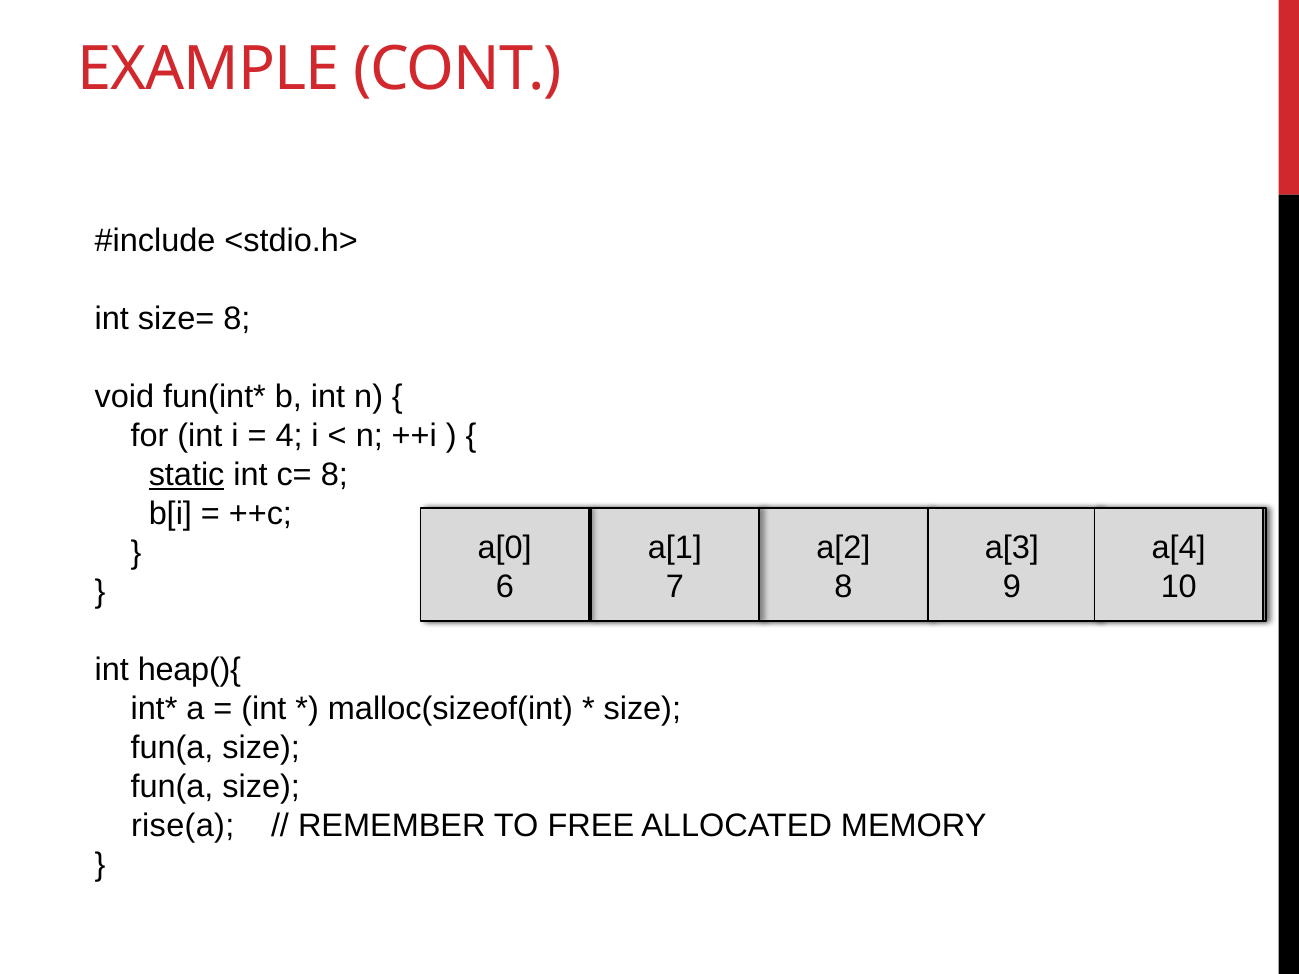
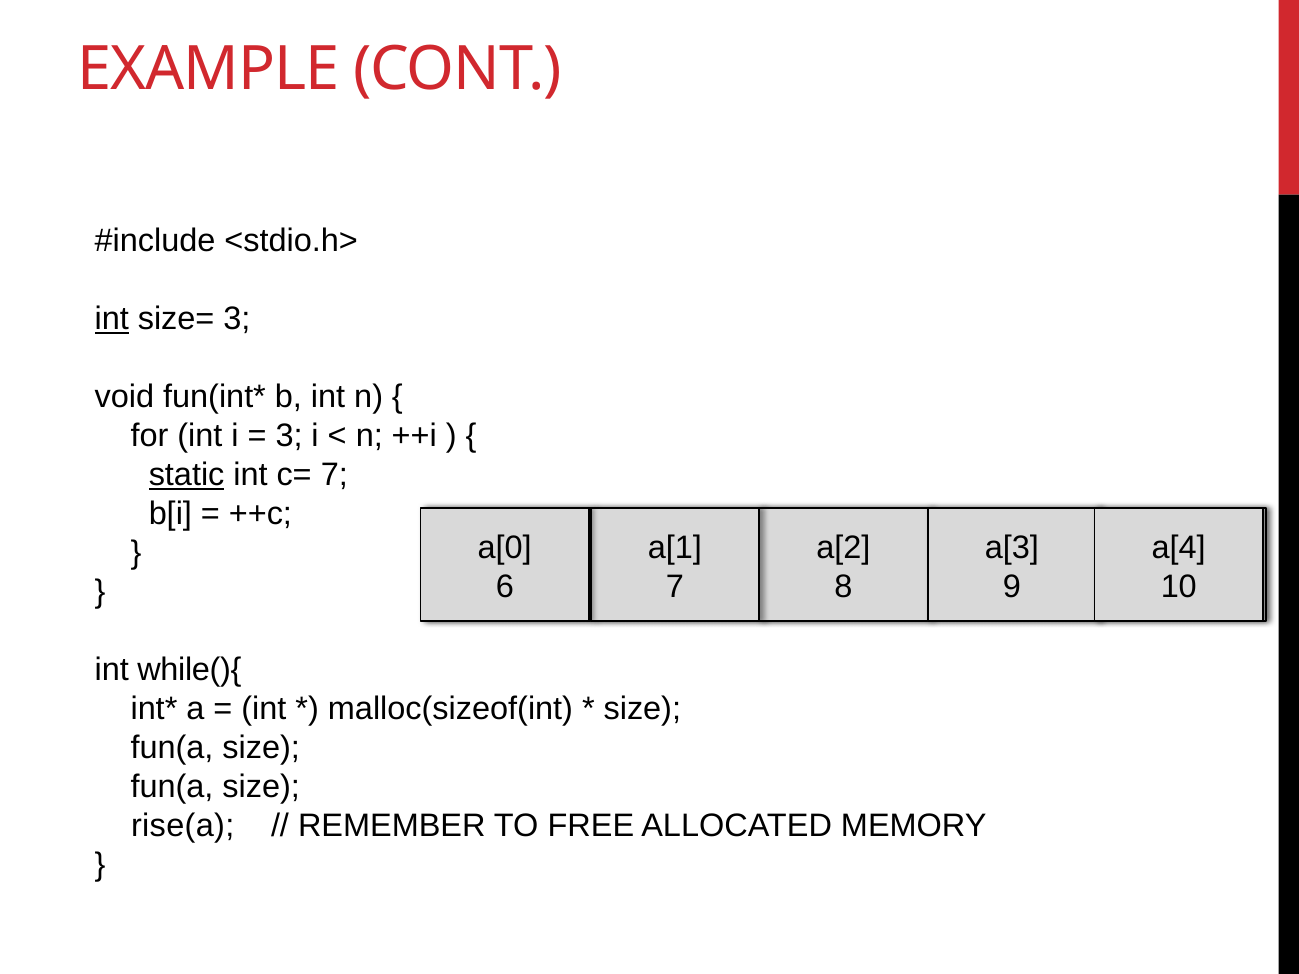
int underline: none -> present (112, 319)
size= 8: 8 -> 3 (237, 319)
4: 4 -> 3 (289, 436)
c= 8: 8 -> 7 (334, 475)
heap(){: heap(){ -> while(){ (189, 670)
